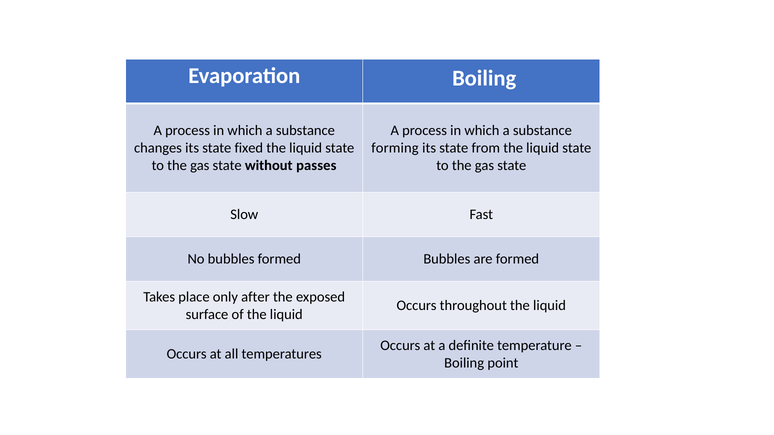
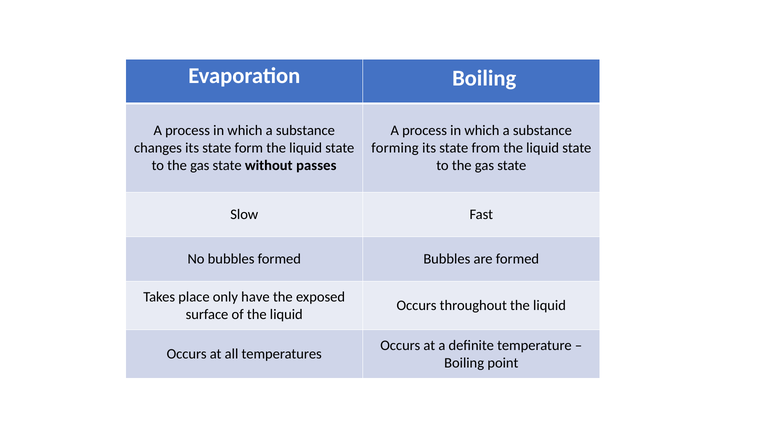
fixed: fixed -> form (249, 148)
after: after -> have (255, 297)
